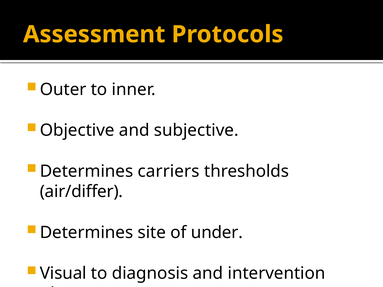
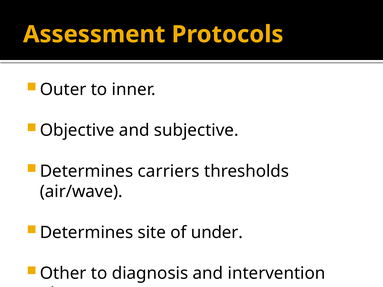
air/differ: air/differ -> air/wave (81, 192)
Visual: Visual -> Other (63, 273)
